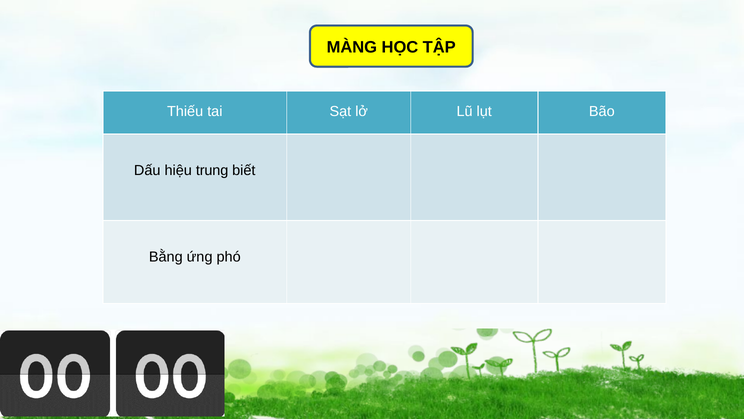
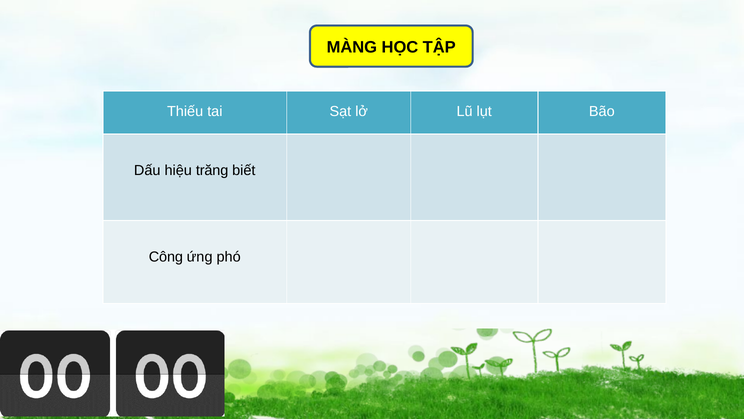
trung: trung -> trăng (212, 170)
Bằng: Bằng -> Công (166, 257)
